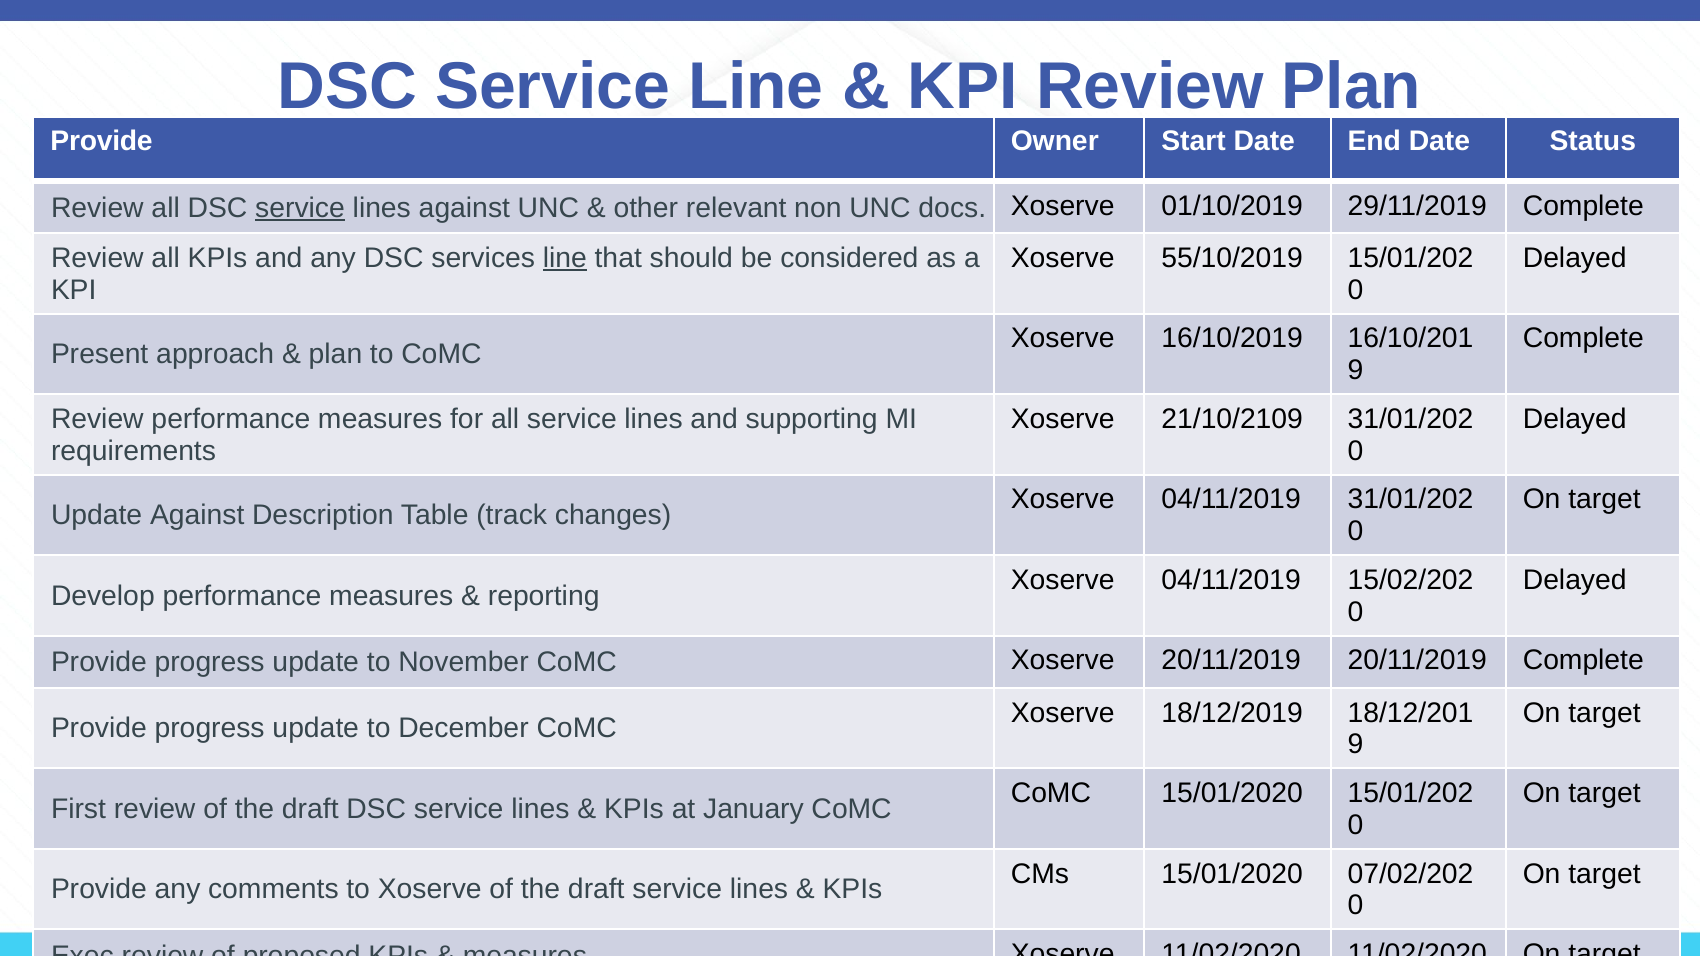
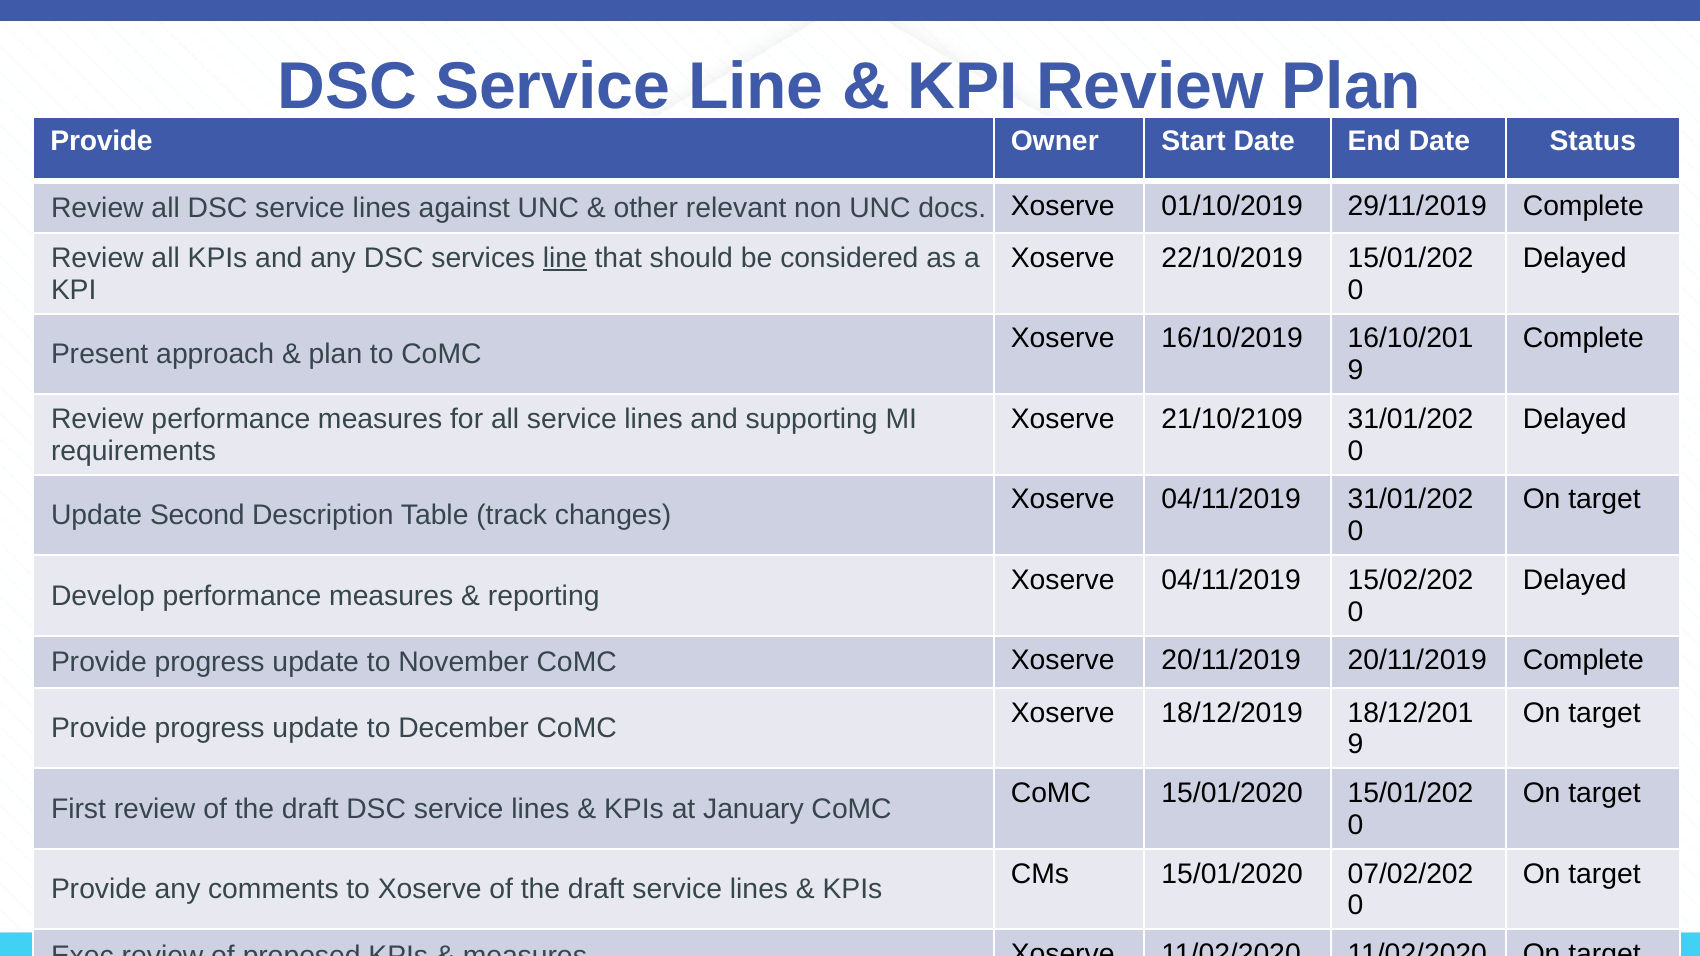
service underline: present -> none (300, 208)
55/10/2019: 55/10/2019 -> 22/10/2019 (1232, 258)
Update Against: Against -> Second (197, 516)
